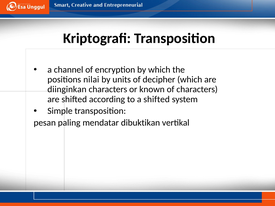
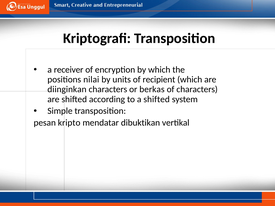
channel: channel -> receiver (69, 70)
decipher: decipher -> recipient (159, 80)
known: known -> berkas (152, 89)
paling: paling -> kripto (69, 123)
